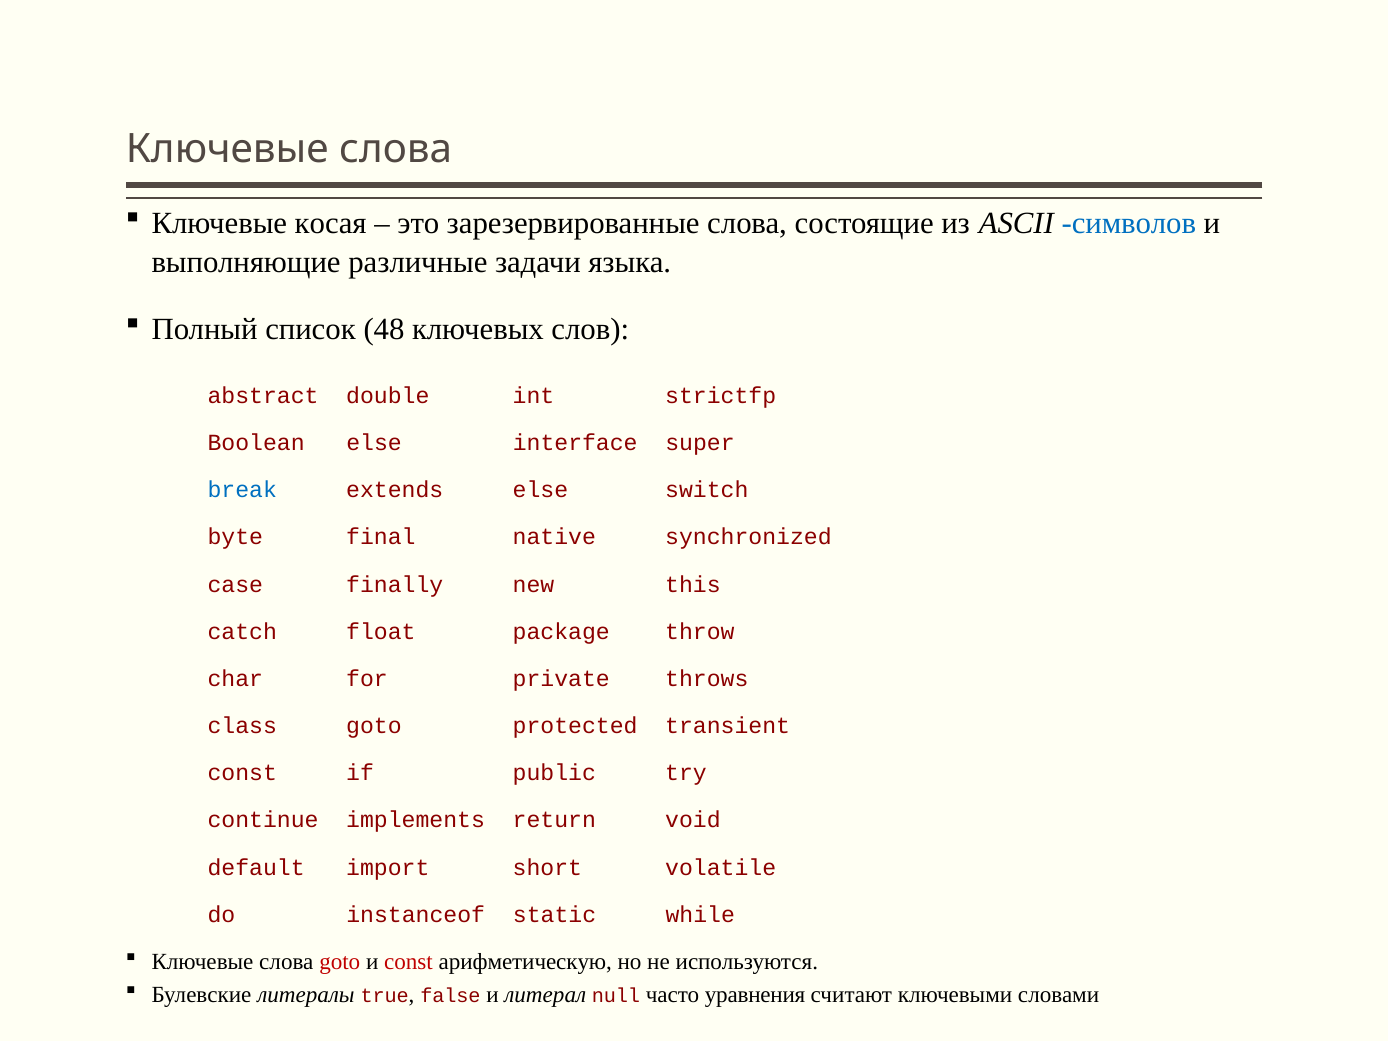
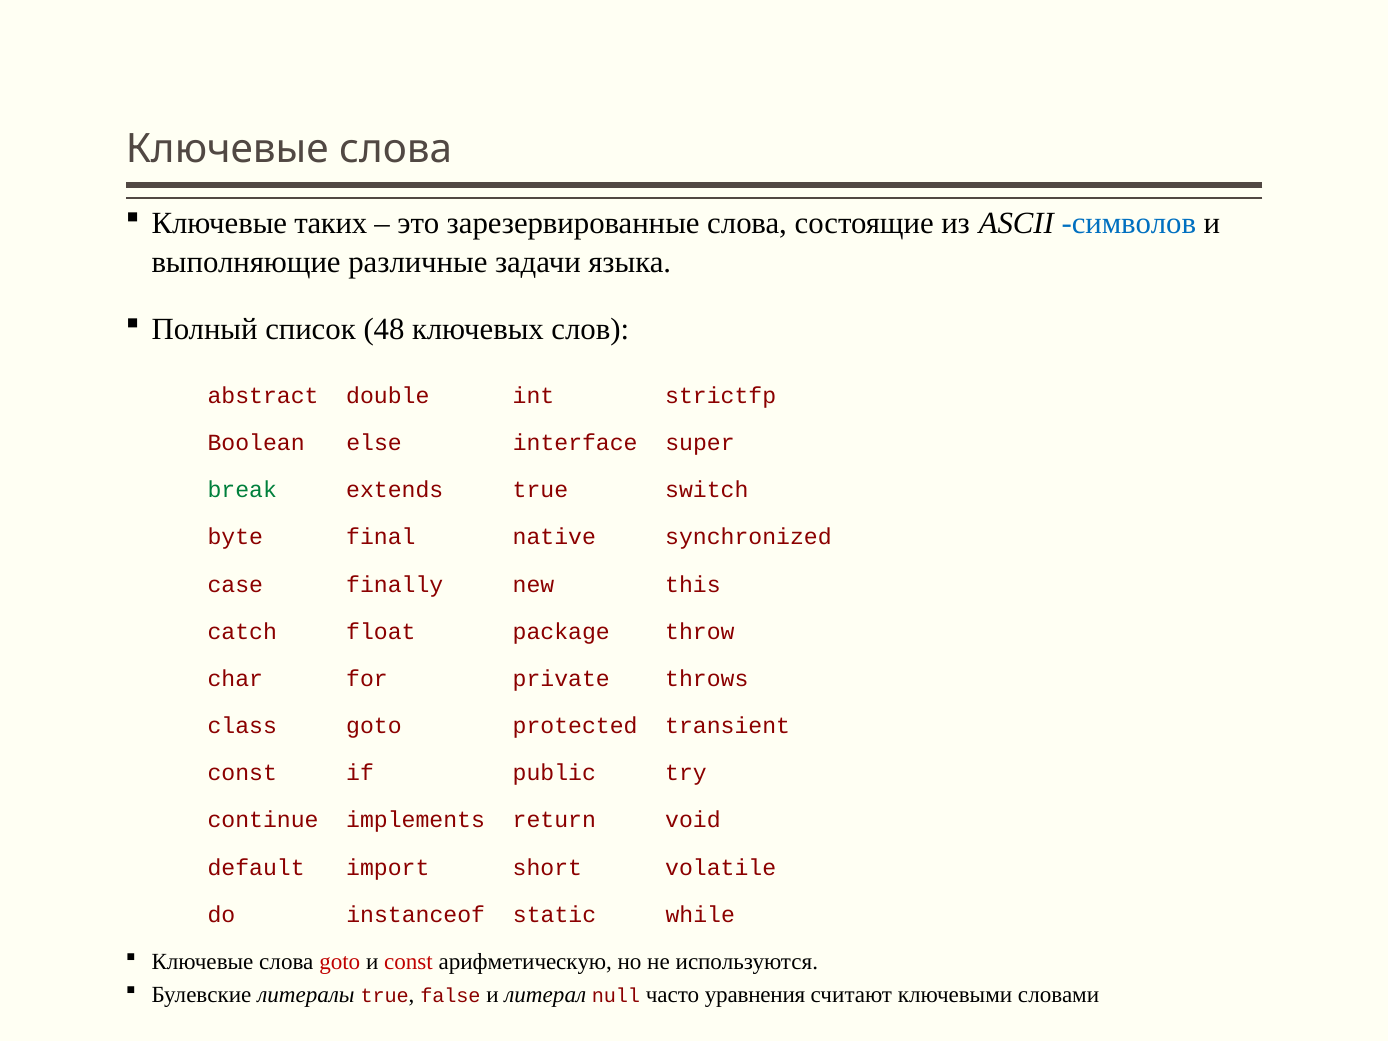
косая: косая -> таких (331, 223)
break colour: blue -> green (242, 490)
extends else: else -> true (540, 490)
